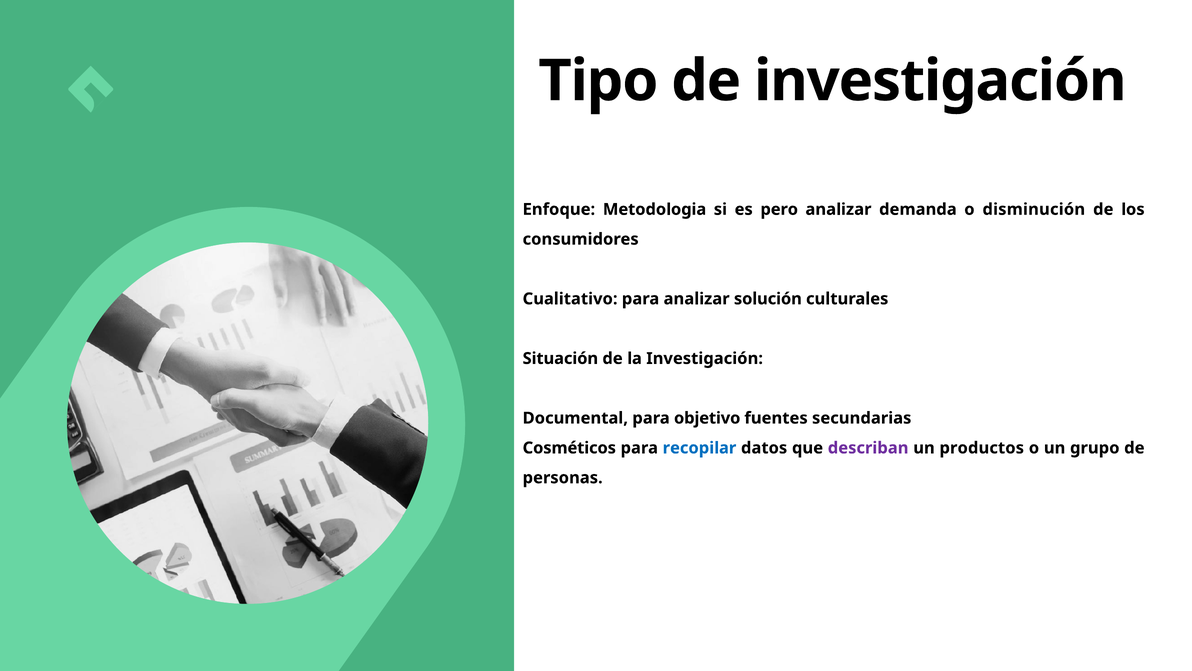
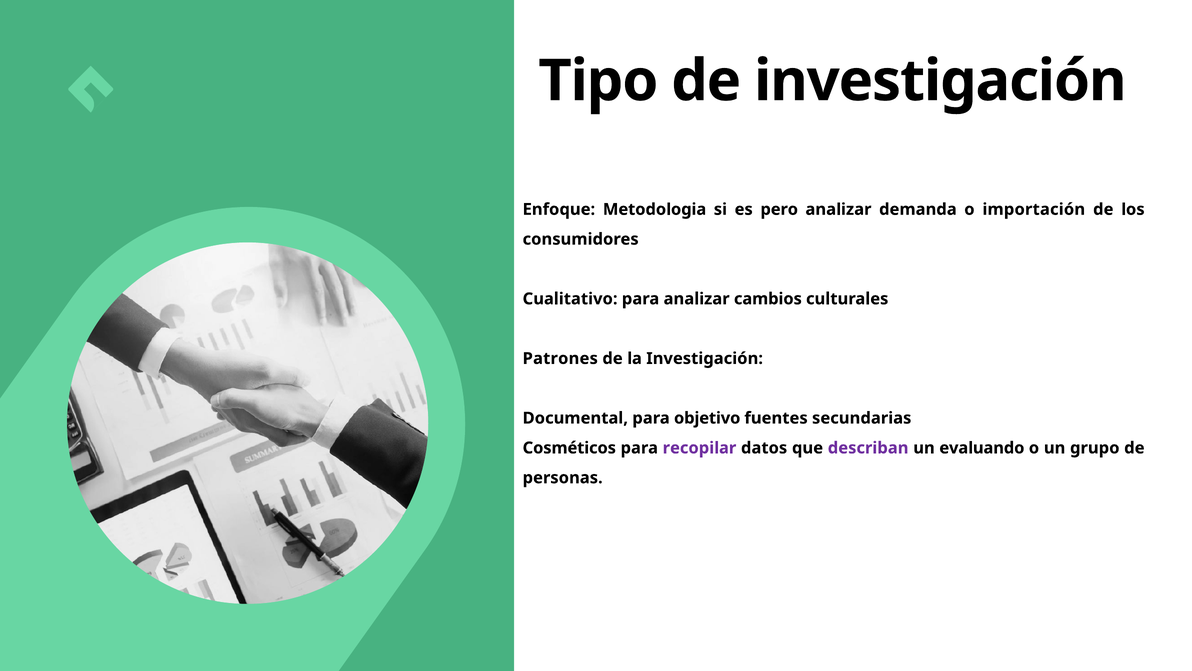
disminución: disminución -> importación (1034, 209)
solución: solución -> cambios (768, 299)
Situación: Situación -> Patrones (560, 358)
recopilar colour: blue -> purple (699, 448)
productos: productos -> evaluando (982, 448)
